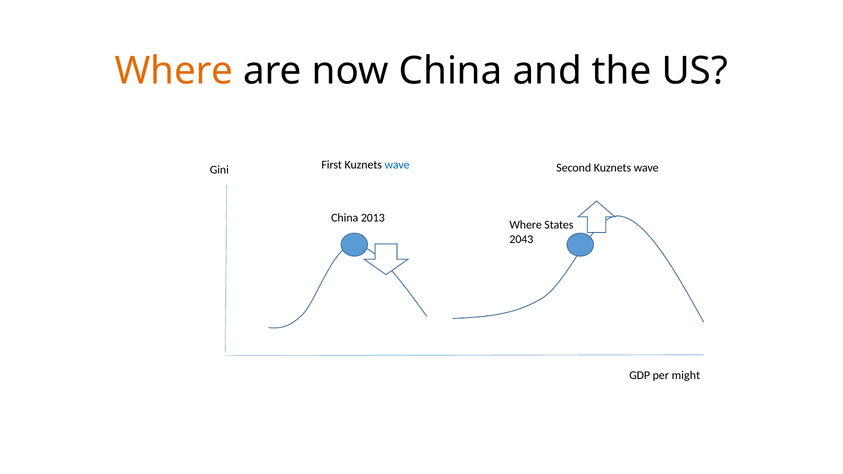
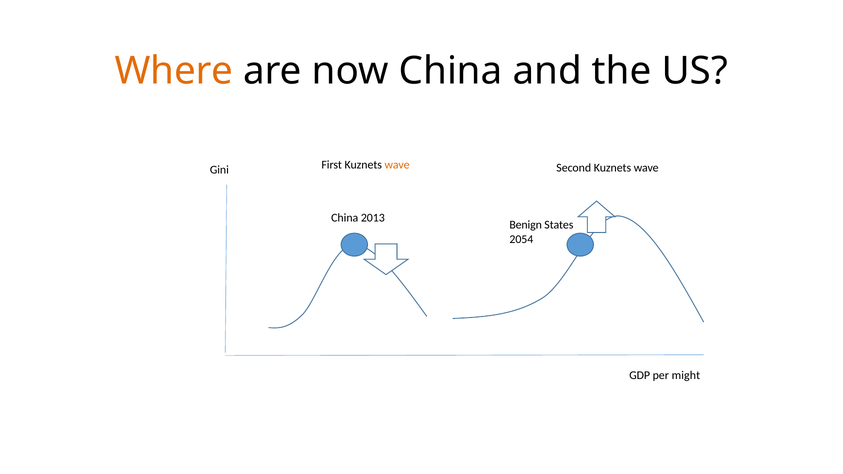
wave colour: blue -> orange (397, 165)
Where: Where -> Benign (526, 225)
2043: 2043 -> 2054 (521, 239)
